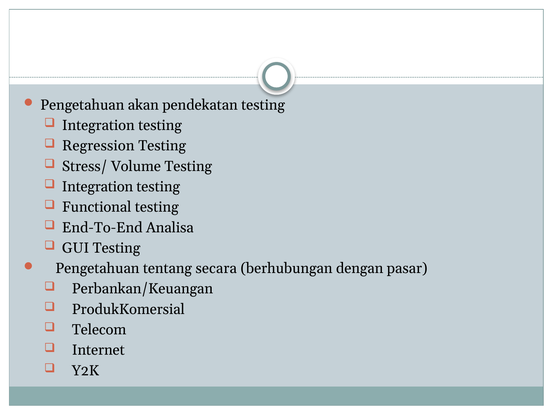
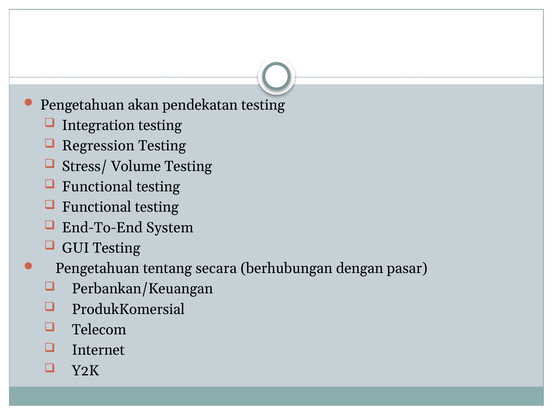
Integration: Integration -> Functional (97, 187)
Analisa: Analisa -> System (170, 227)
